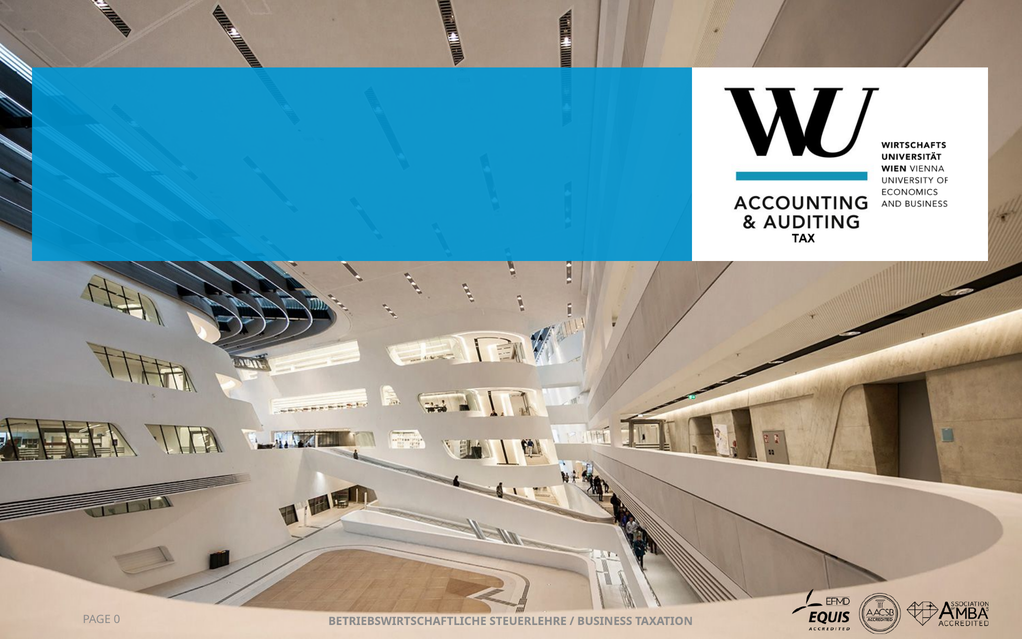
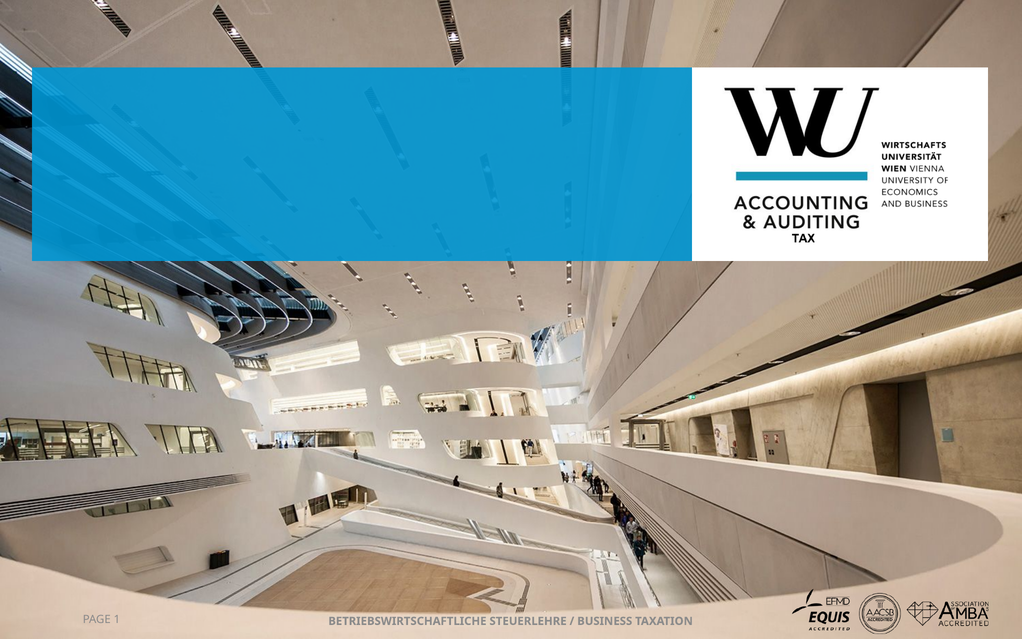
0: 0 -> 1 (117, 619)
